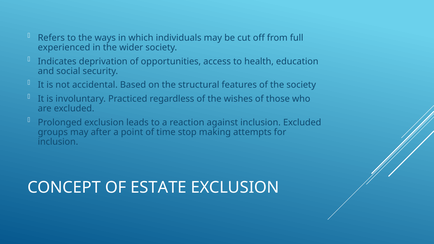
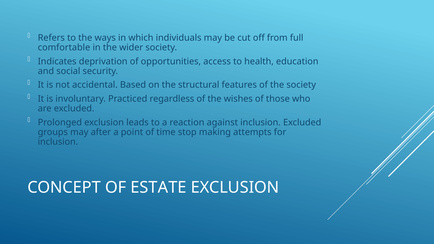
experienced: experienced -> comfortable (64, 48)
